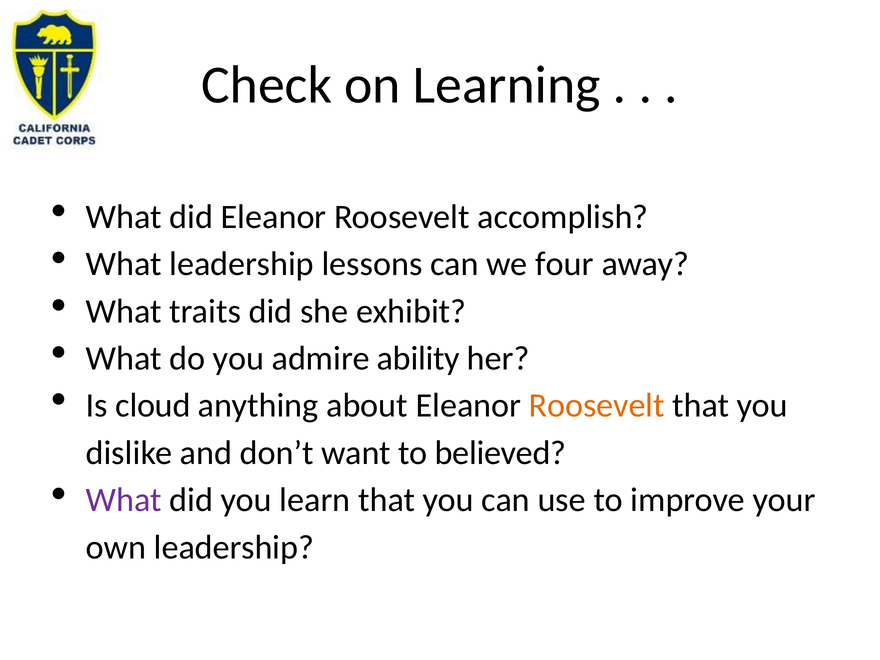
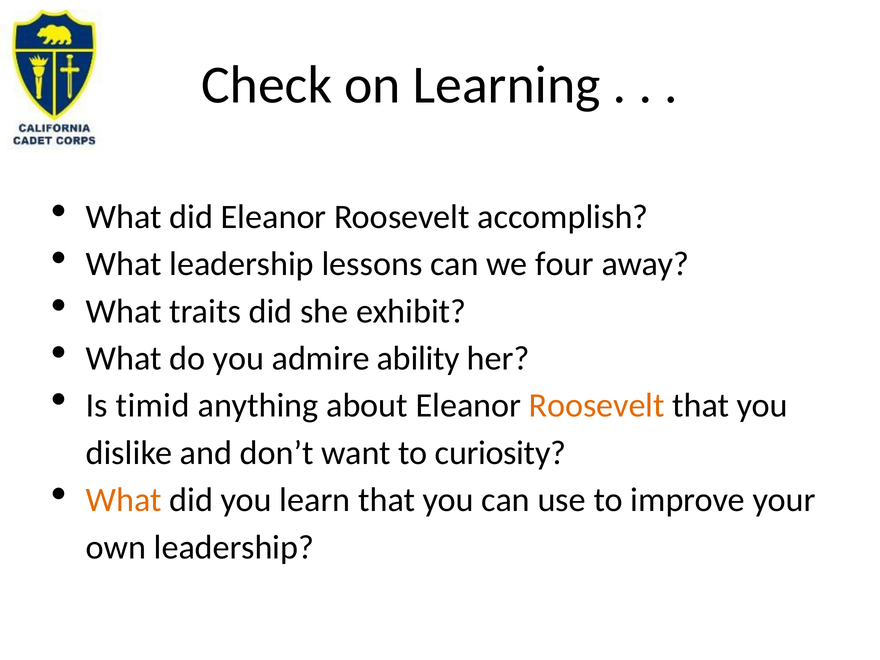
cloud: cloud -> timid (153, 406)
believed: believed -> curiosity (500, 453)
What colour: purple -> orange (124, 500)
